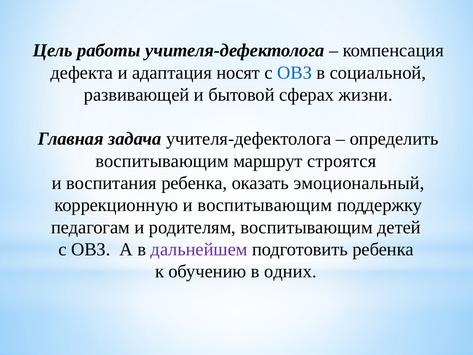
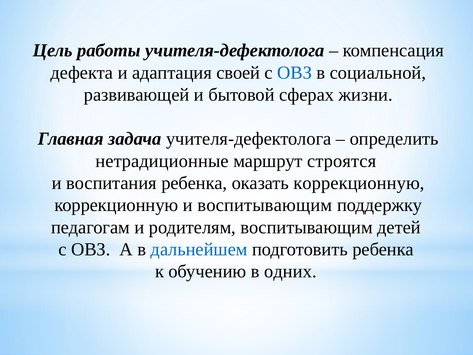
носят: носят -> своей (238, 73)
воспитывающим: воспитывающим -> нетрадиционные (162, 161)
оказать эмоциональный: эмоциональный -> коррекционную (359, 183)
дальнейшем colour: purple -> blue (199, 249)
